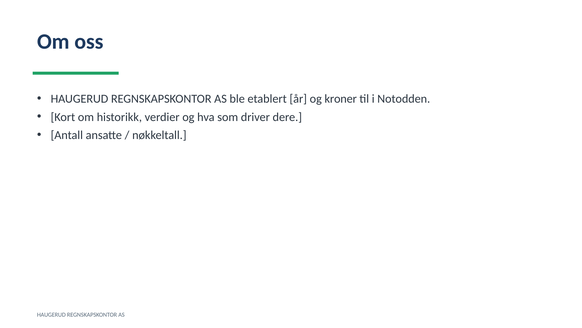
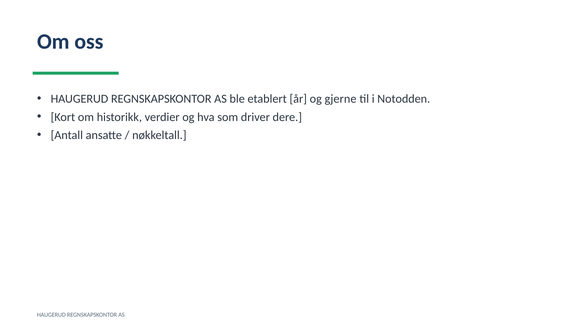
kroner: kroner -> gjerne (341, 99)
